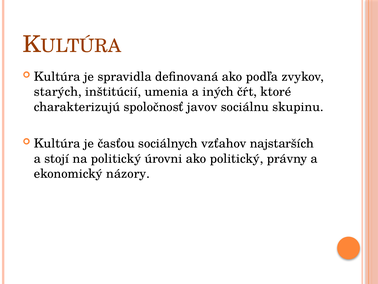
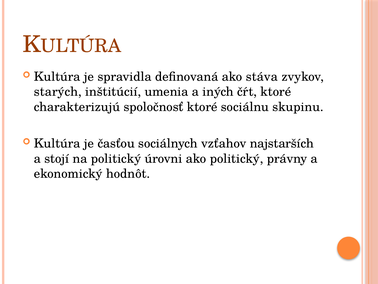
podľa: podľa -> stáva (262, 76)
spoločnosť javov: javov -> ktoré (202, 107)
názory: názory -> hodnôt (128, 173)
